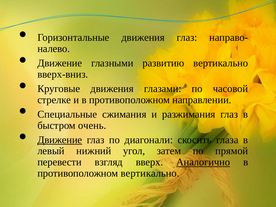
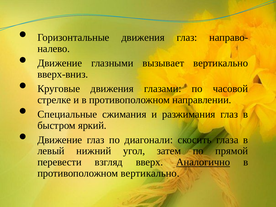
развитию: развитию -> вызывает (163, 63)
очень: очень -> яркий (92, 125)
Движение underline: present -> none (60, 140)
